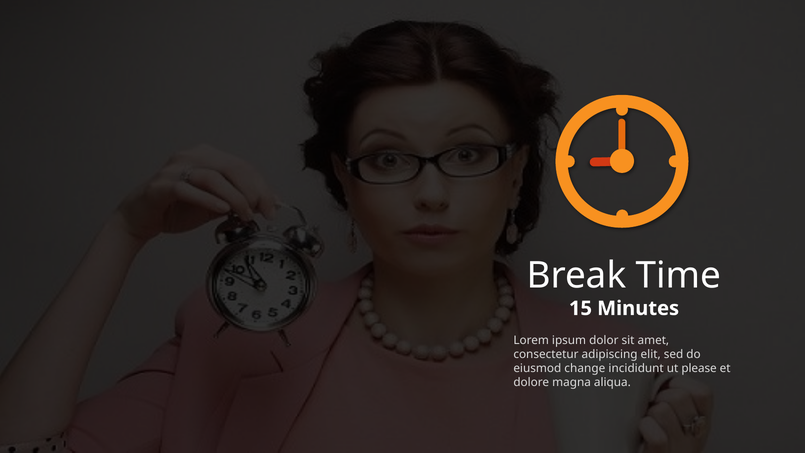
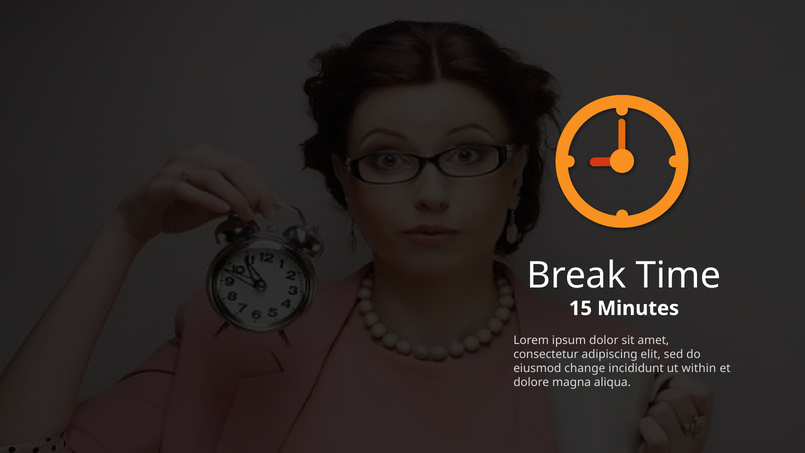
please: please -> within (699, 368)
